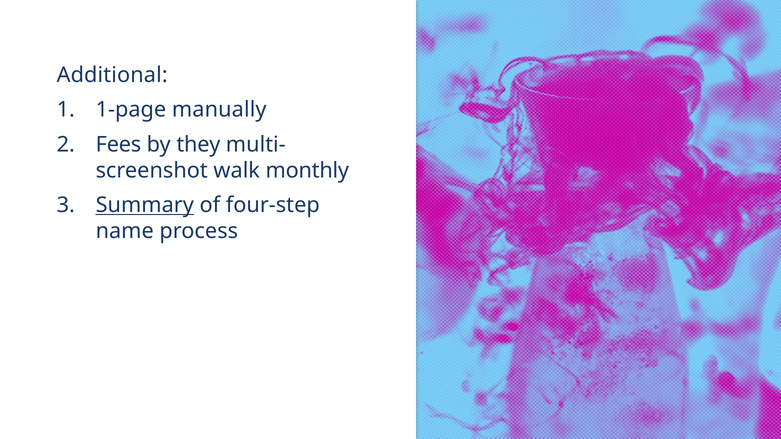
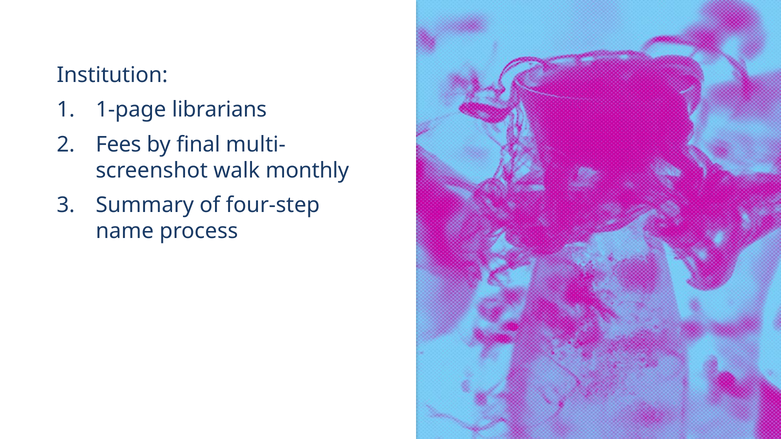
Additional: Additional -> Institution (112, 75)
manually: manually -> librarians (219, 110)
they: they -> final (198, 145)
Summary underline: present -> none (145, 205)
